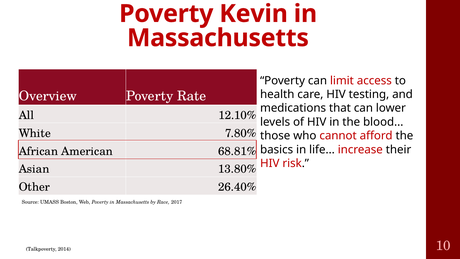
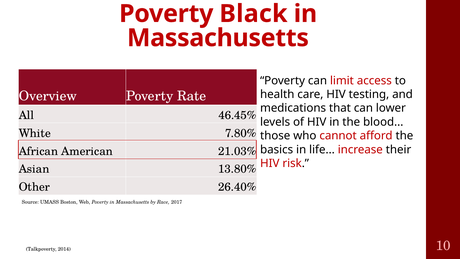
Kevin: Kevin -> Black (253, 14)
12.10%: 12.10% -> 46.45% (238, 115)
68.81%: 68.81% -> 21.03% (237, 151)
